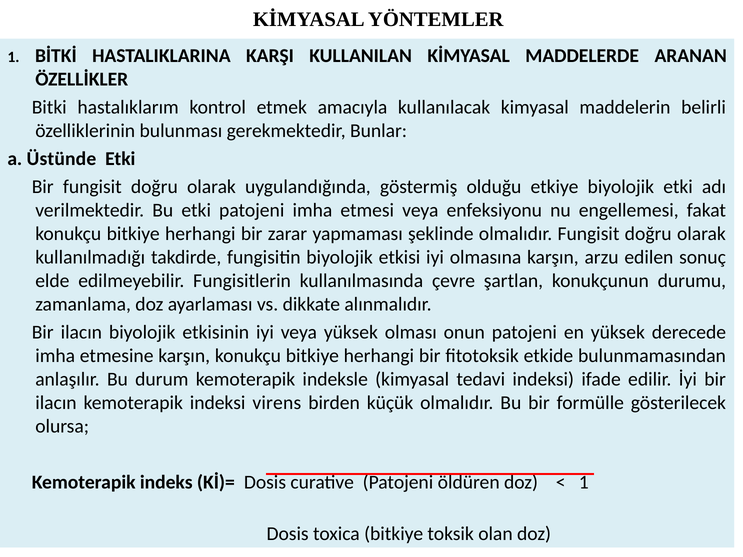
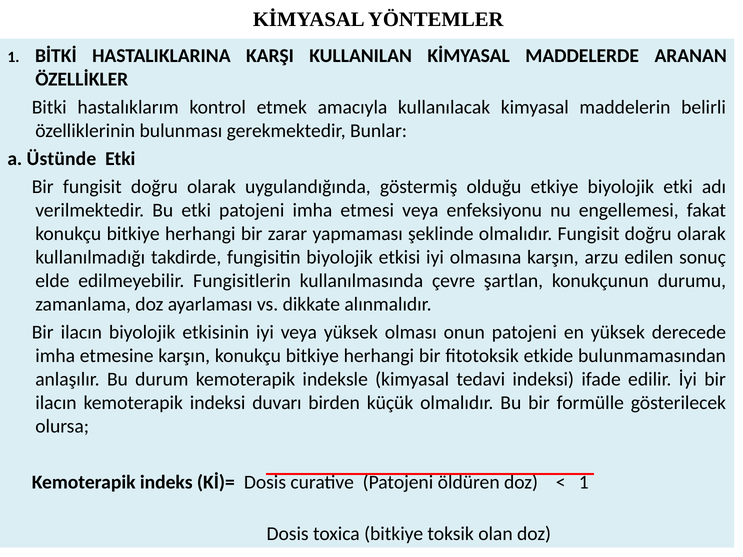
virens: virens -> duvarı (277, 403)
